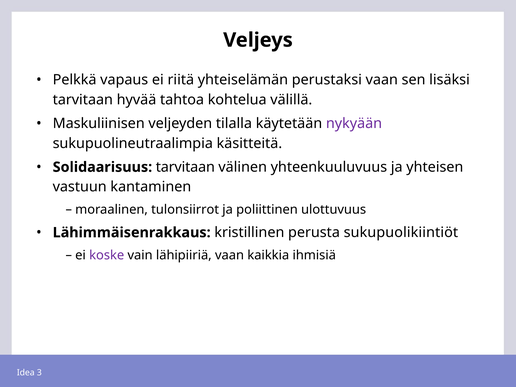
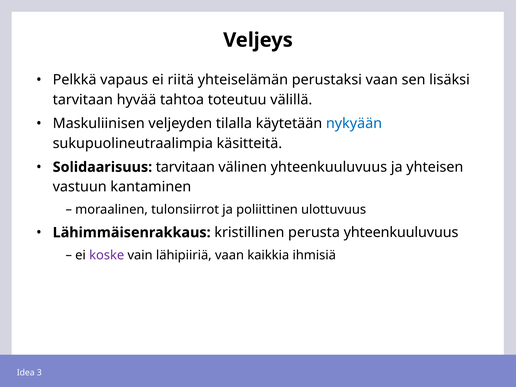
kohtelua: kohtelua -> toteutuu (237, 100)
nykyään colour: purple -> blue (354, 124)
perusta sukupuolikiintiöt: sukupuolikiintiöt -> yhteenkuuluvuus (401, 233)
